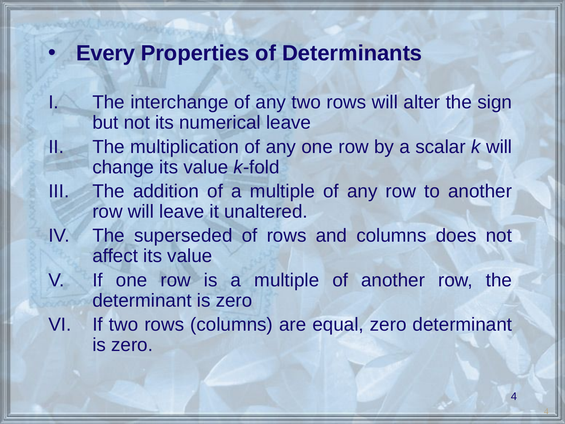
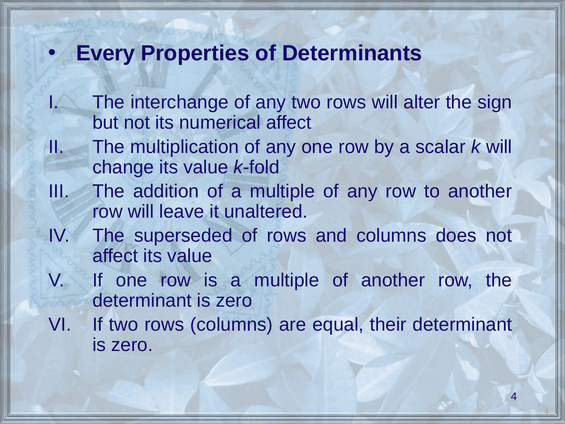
numerical leave: leave -> affect (289, 123)
equal zero: zero -> their (388, 324)
